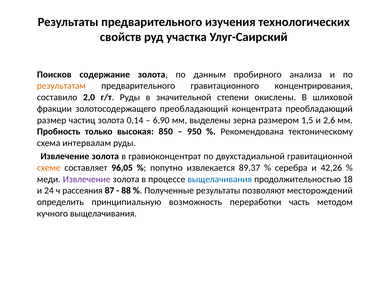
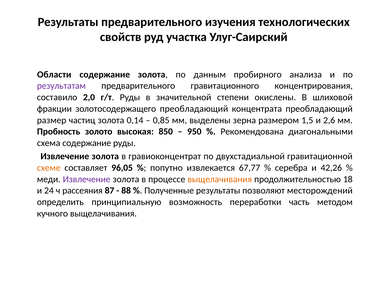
Поисков: Поисков -> Области (54, 75)
результатам colour: orange -> purple (61, 86)
6,90: 6,90 -> 0,85 (161, 120)
только: только -> золото (99, 132)
тектоническому: тектоническому -> диагональными (321, 132)
схема интервалам: интервалам -> содержание (87, 143)
89,37: 89,37 -> 67,77 (250, 168)
выщелачивания colour: blue -> orange (220, 179)
